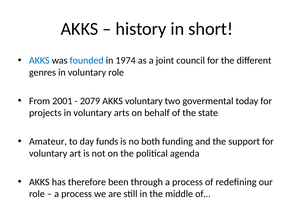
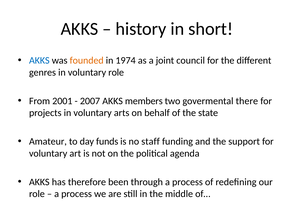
founded colour: blue -> orange (87, 60)
2079: 2079 -> 2007 (90, 101)
AKKS voluntary: voluntary -> members (144, 101)
today: today -> there (247, 101)
both: both -> staff (151, 141)
